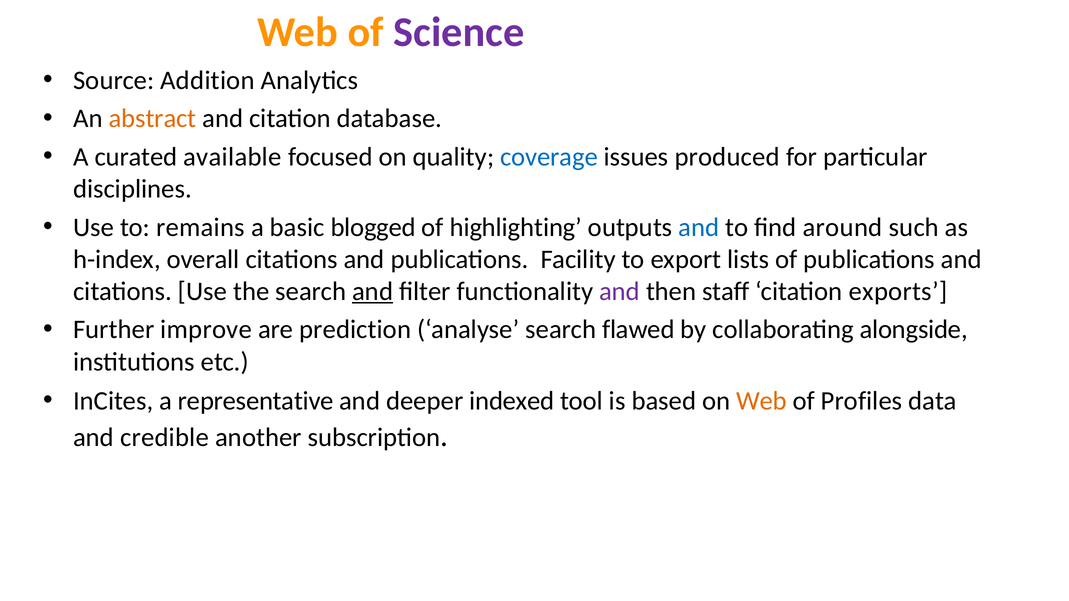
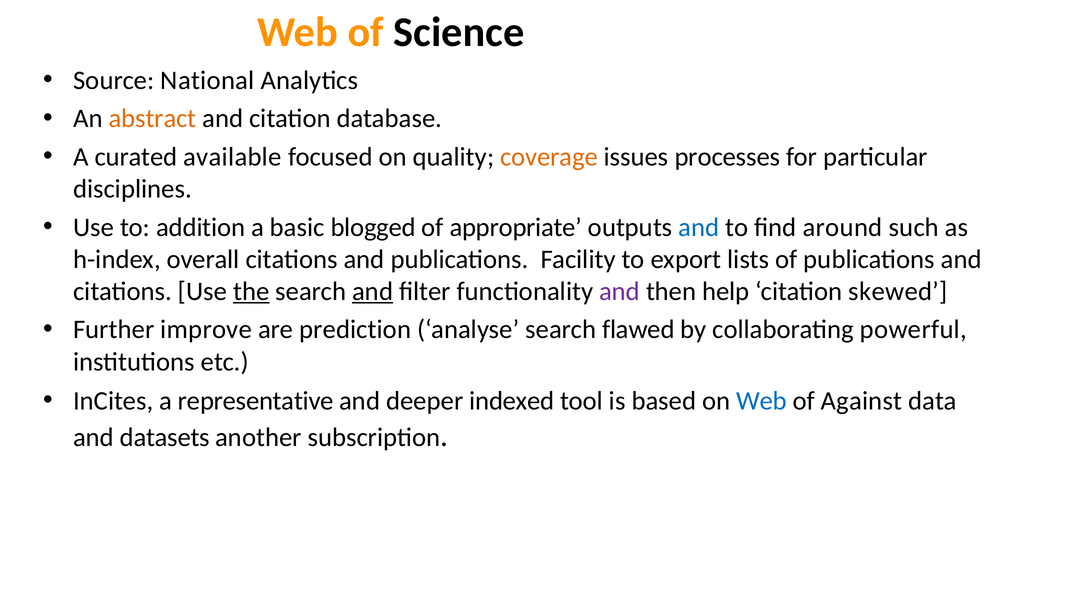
Science colour: purple -> black (459, 32)
Addition: Addition -> National (208, 80)
coverage colour: blue -> orange (549, 157)
produced: produced -> processes (727, 157)
remains: remains -> addition (201, 227)
highlighting: highlighting -> appropriate (516, 227)
the underline: none -> present (251, 292)
staff: staff -> help (726, 292)
exports: exports -> skewed (898, 292)
alongside: alongside -> powerful (913, 330)
Web colour: orange -> blue (762, 401)
Profiles: Profiles -> Against (862, 401)
credible: credible -> datasets (165, 438)
